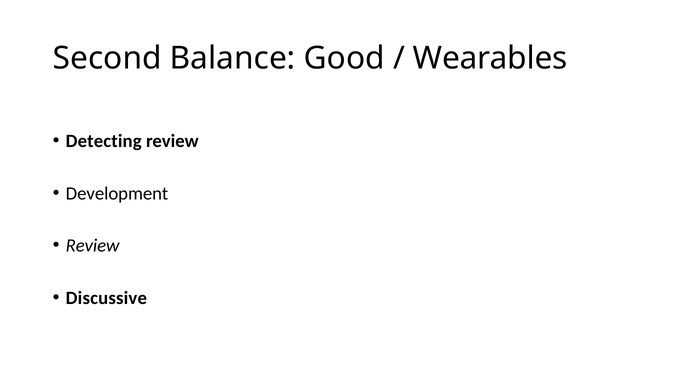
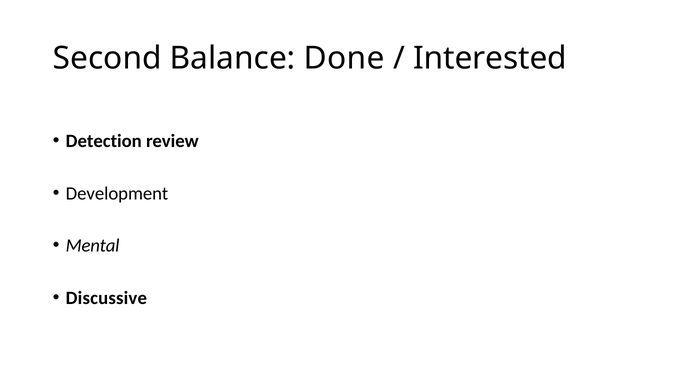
Good: Good -> Done (344, 58)
Wearables: Wearables -> Interested (490, 58)
Detecting: Detecting -> Detection (104, 141)
Review: Review -> Mental (93, 246)
